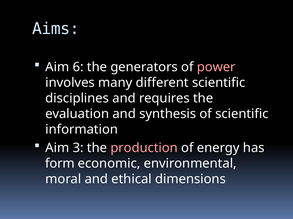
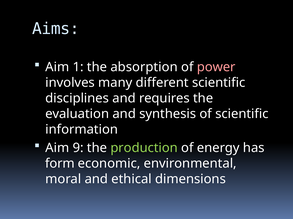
6: 6 -> 1 (78, 67)
generators: generators -> absorption (144, 67)
3: 3 -> 9 (78, 148)
production colour: pink -> light green (144, 148)
